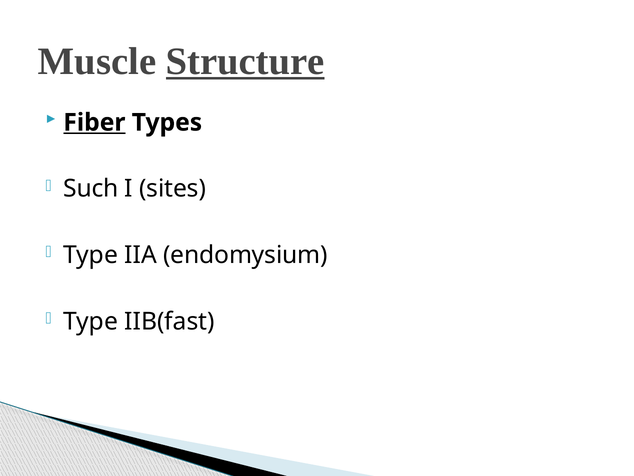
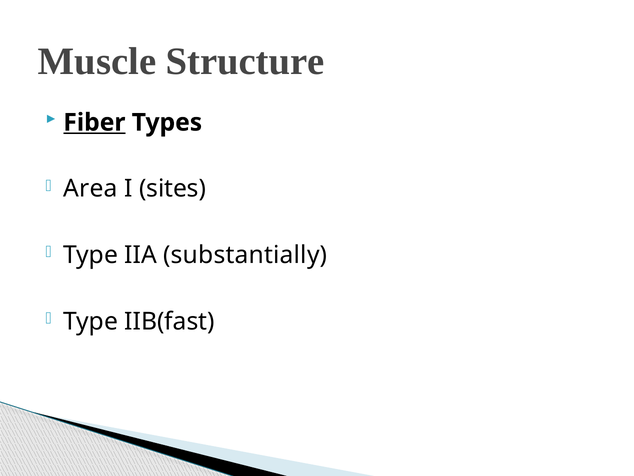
Structure underline: present -> none (245, 61)
Such: Such -> Area (91, 189)
endomysium: endomysium -> substantially (245, 255)
